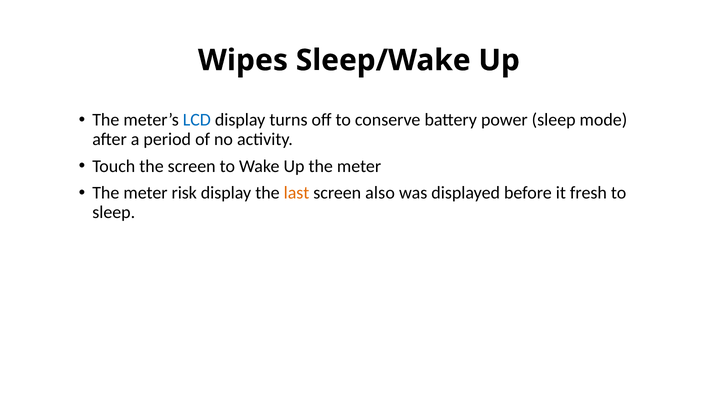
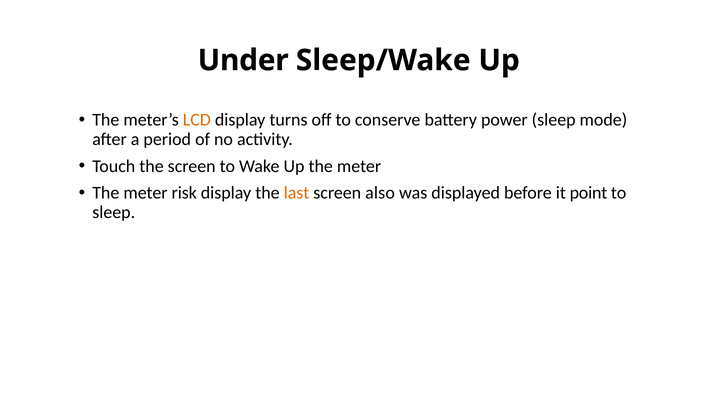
Wipes: Wipes -> Under (243, 60)
LCD colour: blue -> orange (197, 120)
fresh: fresh -> point (588, 193)
